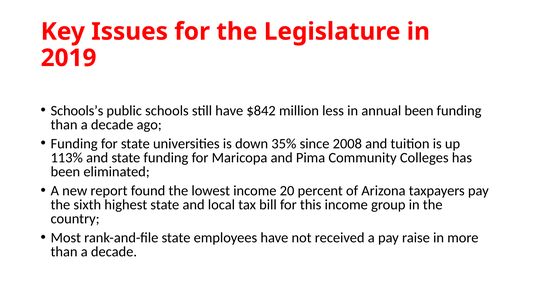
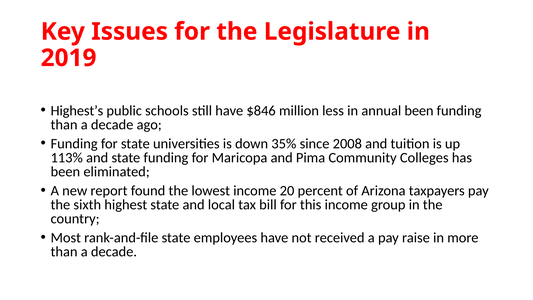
Schools’s: Schools’s -> Highest’s (77, 111)
$842: $842 -> $846 (261, 111)
